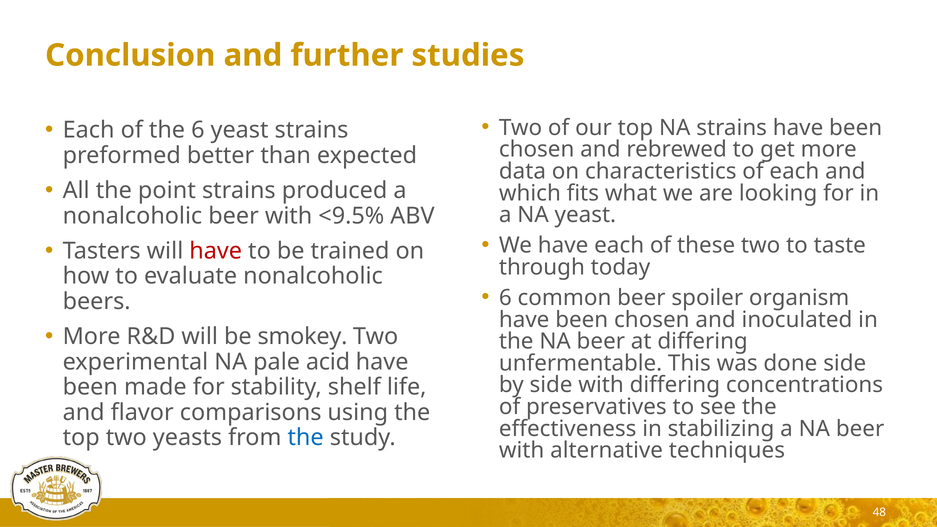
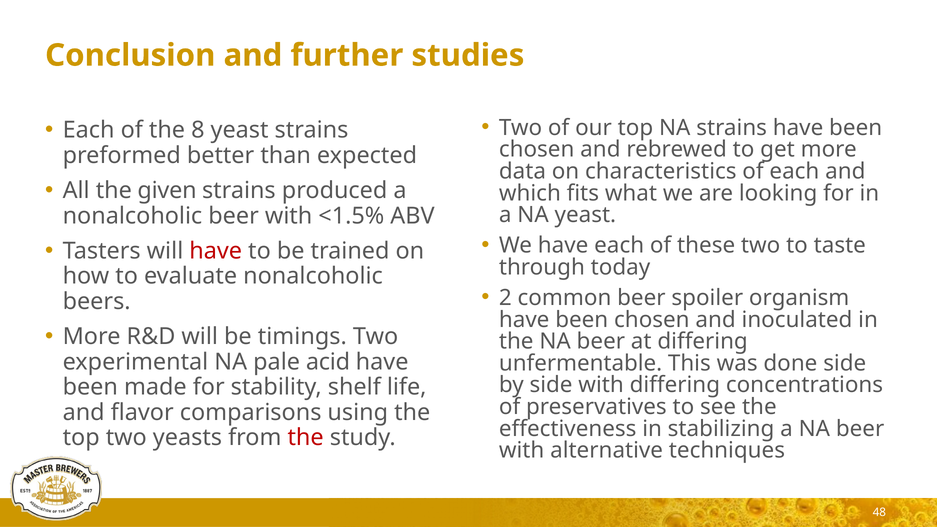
the 6: 6 -> 8 (198, 130)
point: point -> given (167, 191)
<9.5%: <9.5% -> <1.5% (351, 216)
6: 6 -> 2 (505, 298)
smokey: smokey -> timings (302, 337)
the colour: blue -> red (306, 438)
